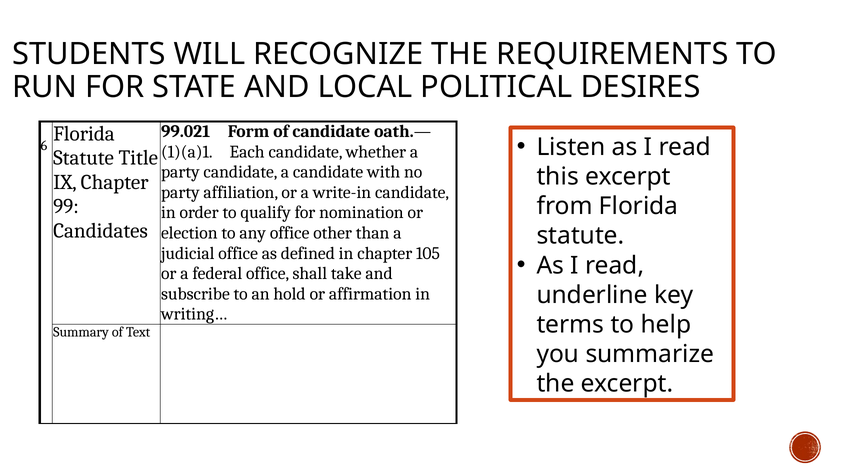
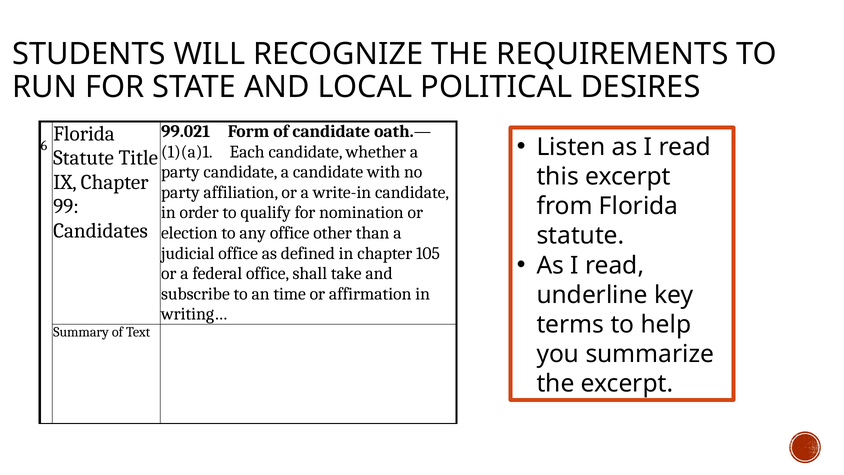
hold: hold -> time (290, 294)
